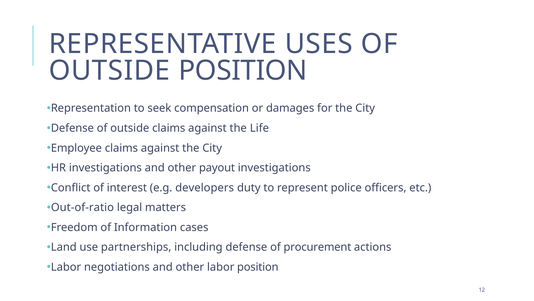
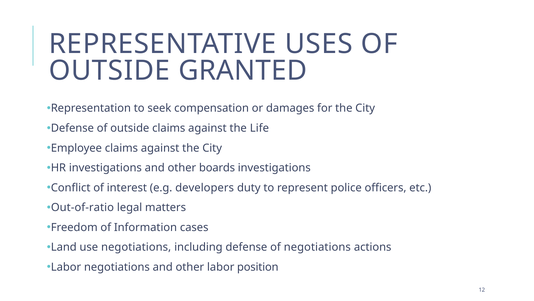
OUTSIDE POSITION: POSITION -> GRANTED (243, 71)
payout: payout -> boards (217, 167)
use partnerships: partnerships -> negotiations (136, 247)
of procurement: procurement -> negotiations (317, 247)
